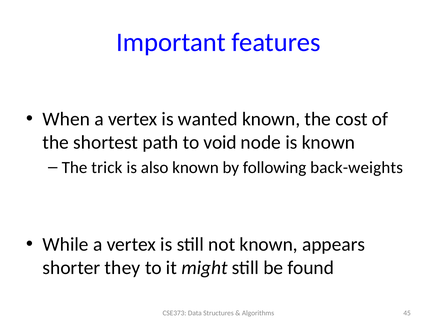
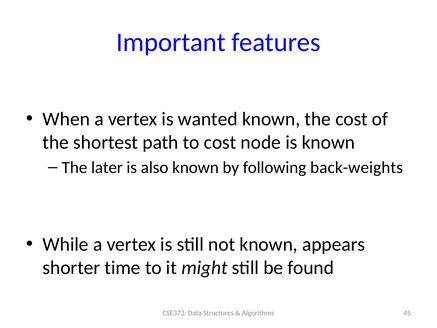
to void: void -> cost (220, 142)
trick: trick -> later (107, 167)
they: they -> time (123, 268)
